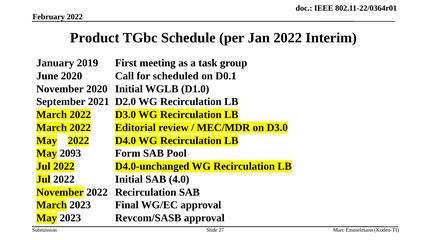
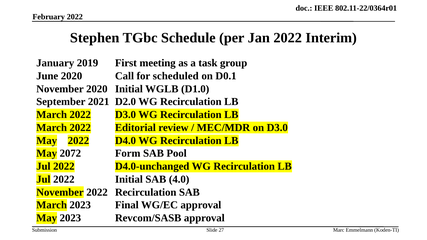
Product: Product -> Stephen (95, 38)
2093: 2093 -> 2072 (70, 154)
